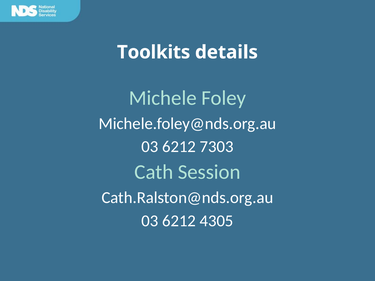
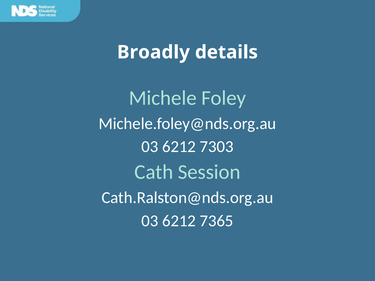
Toolkits: Toolkits -> Broadly (153, 52)
4305: 4305 -> 7365 (217, 221)
